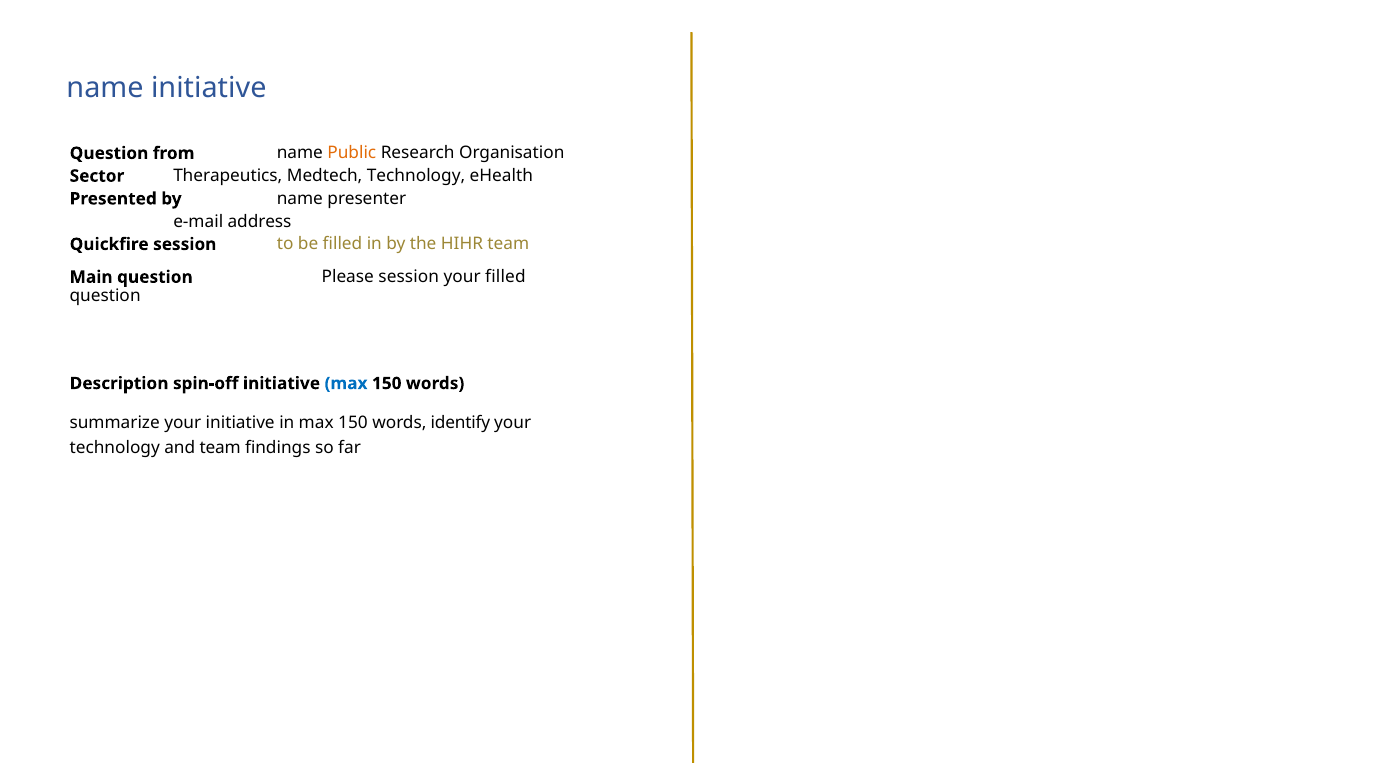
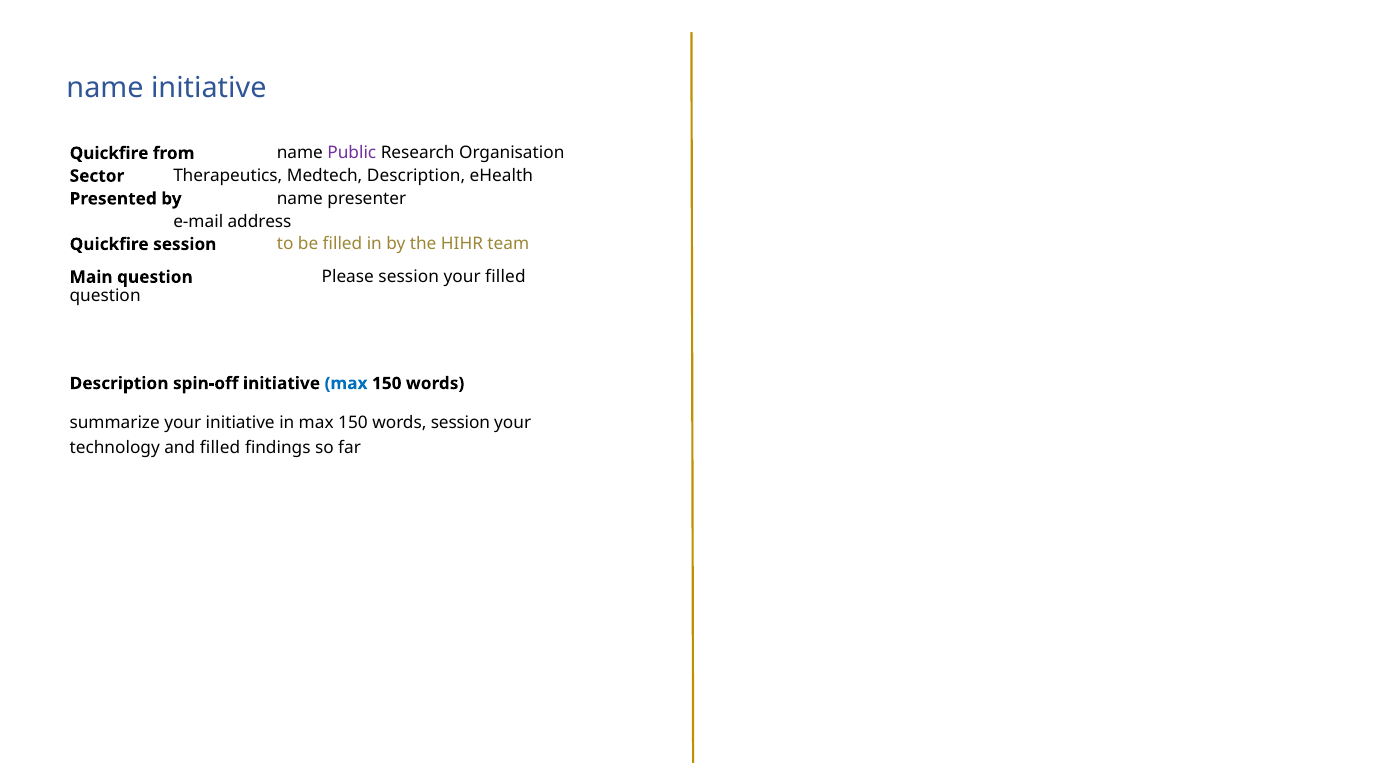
Question: Question -> Quickfire (109, 153)
Public colour: orange -> purple (352, 153)
Medtech Technology: Technology -> Description (416, 176)
words identify: identify -> session (460, 423)
and team: team -> filled (220, 448)
